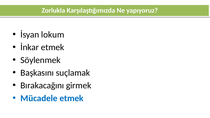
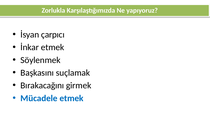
lokum: lokum -> çarpıcı (53, 35)
